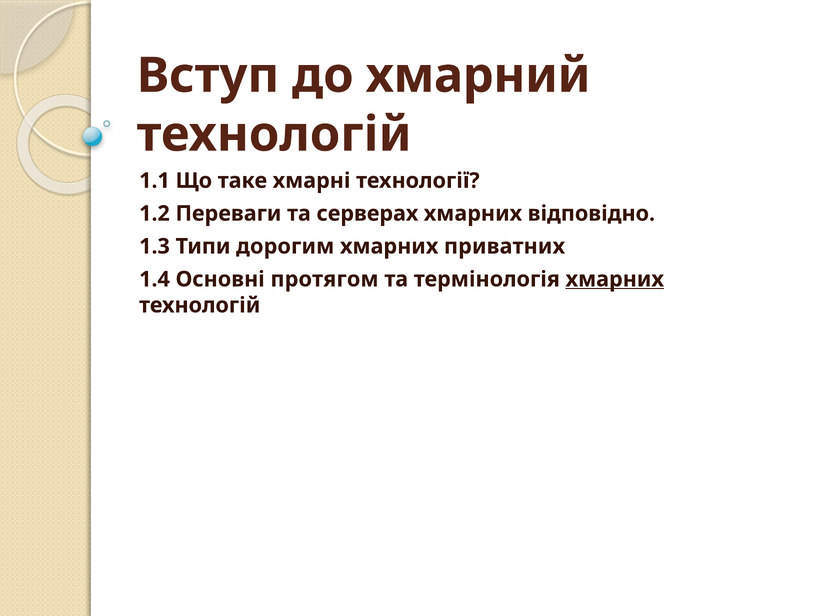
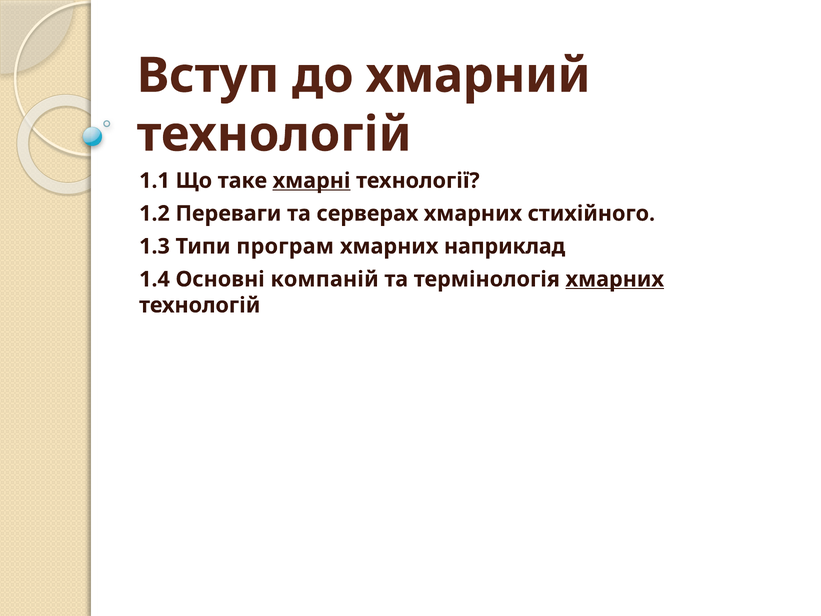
хмарні underline: none -> present (312, 181)
відповідно: відповідно -> стихійного (591, 213)
дорогим: дорогим -> програм (285, 246)
приватних: приватних -> наприклад (505, 246)
протягом: протягом -> компаній (325, 279)
